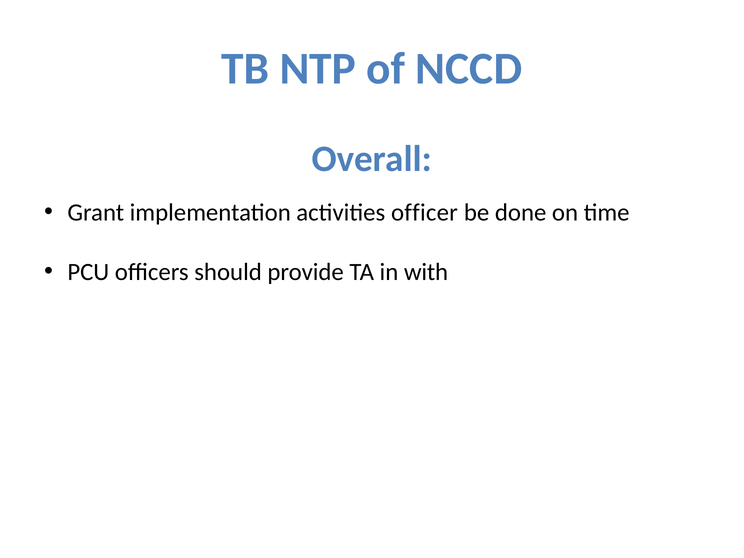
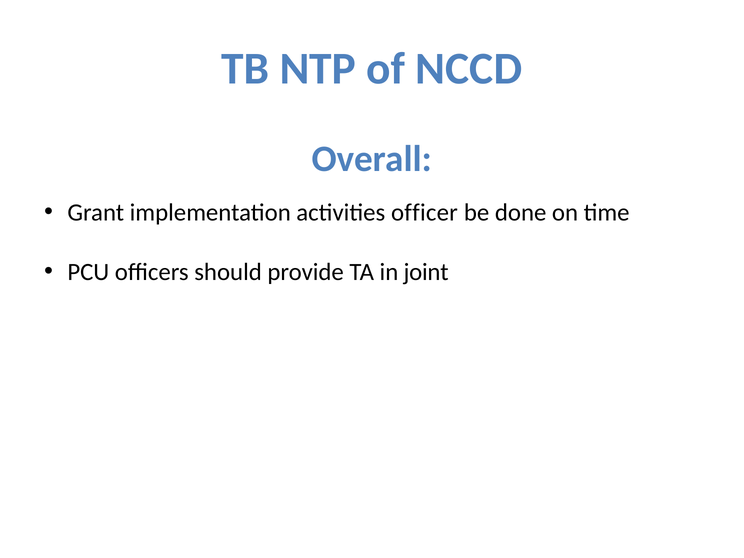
with: with -> joint (426, 272)
